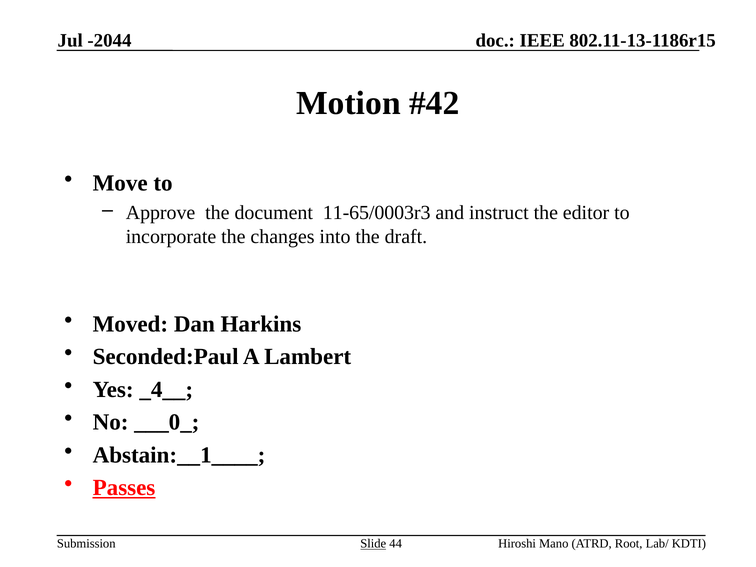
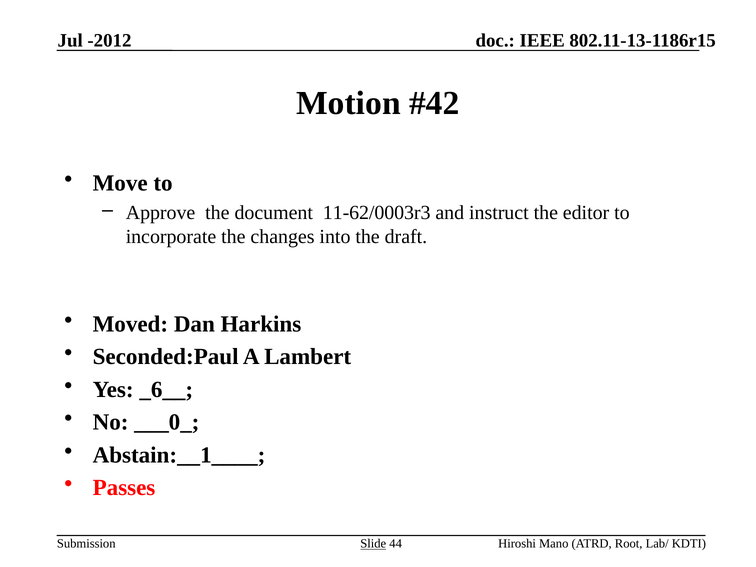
-2044: -2044 -> -2012 (109, 40)
11-65/0003r3: 11-65/0003r3 -> 11-62/0003r3 (377, 213)
_4__: _4__ -> _6__ (166, 390)
Passes underline: present -> none (124, 488)
